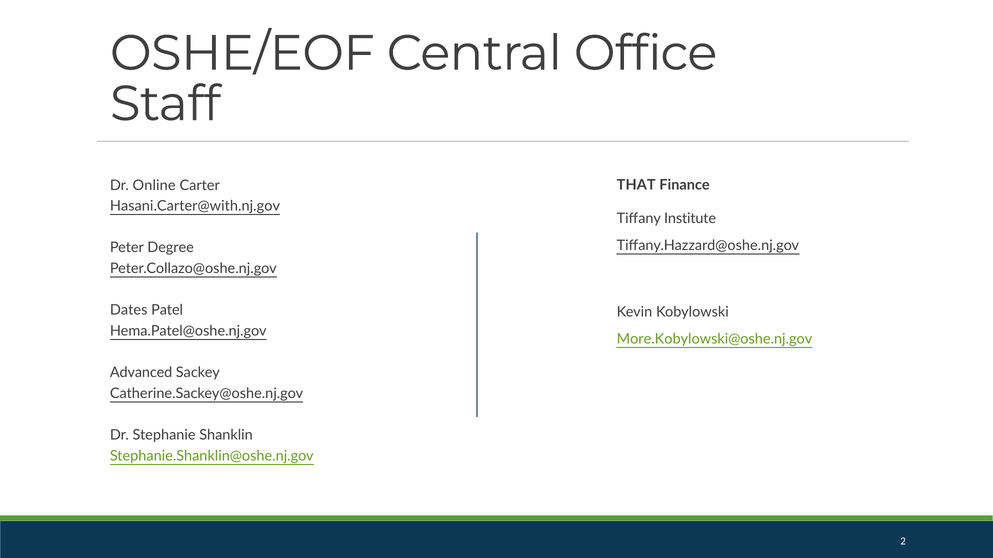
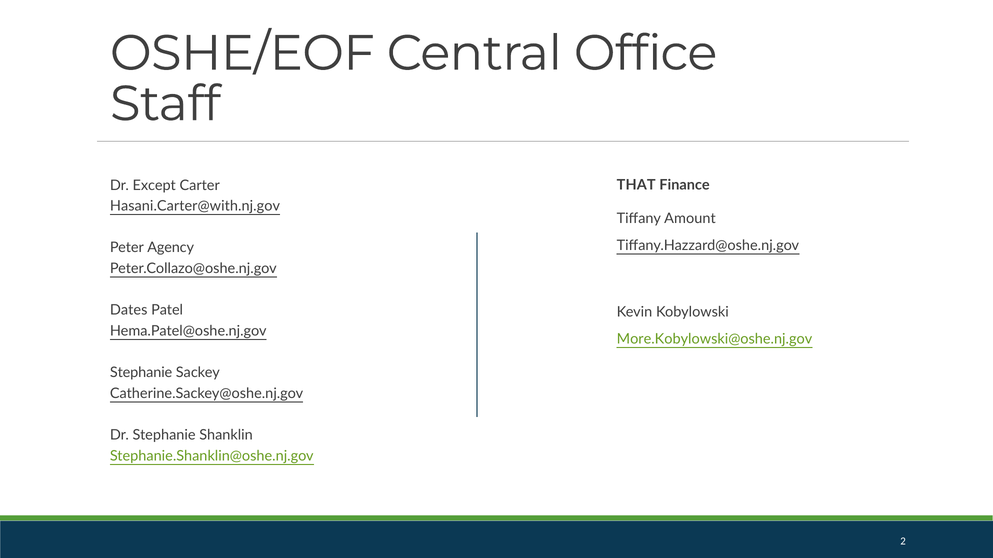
Online: Online -> Except (154, 185)
Institute: Institute -> Amount (690, 219)
Degree: Degree -> Agency (171, 248)
Advanced: Advanced -> Stephanie (141, 373)
